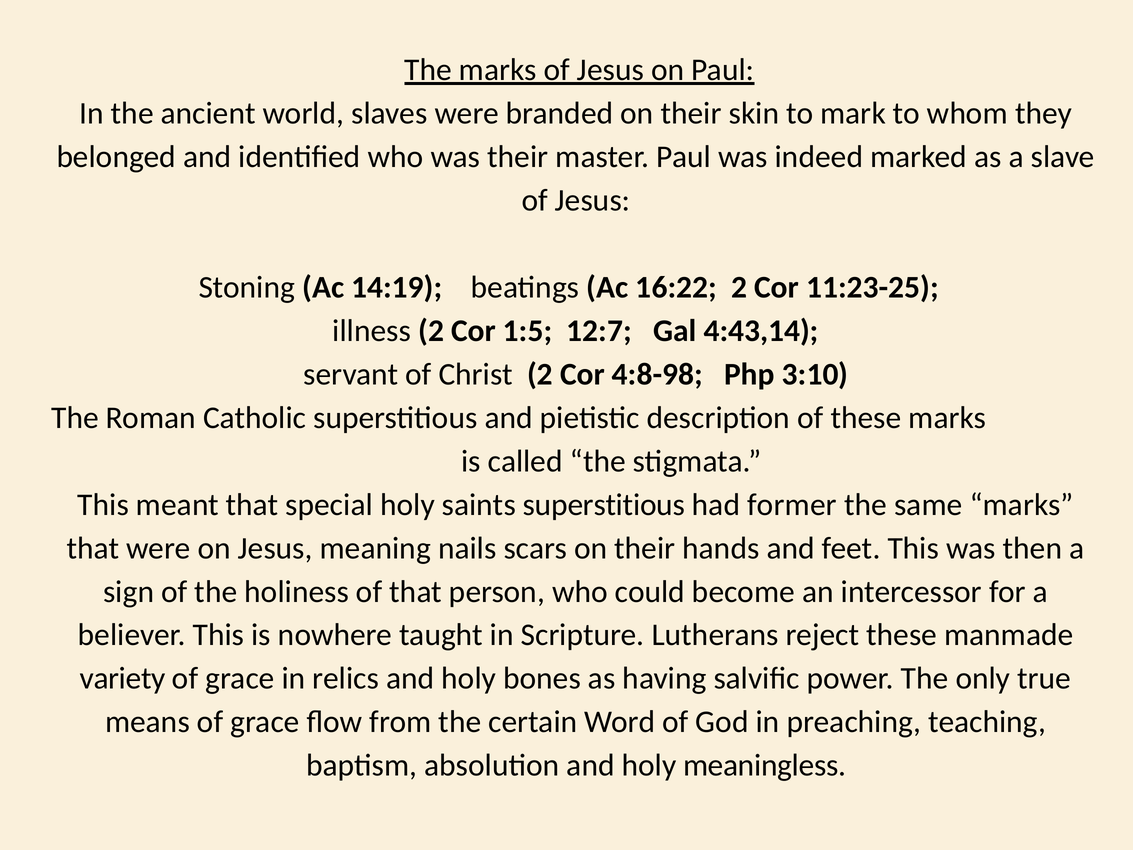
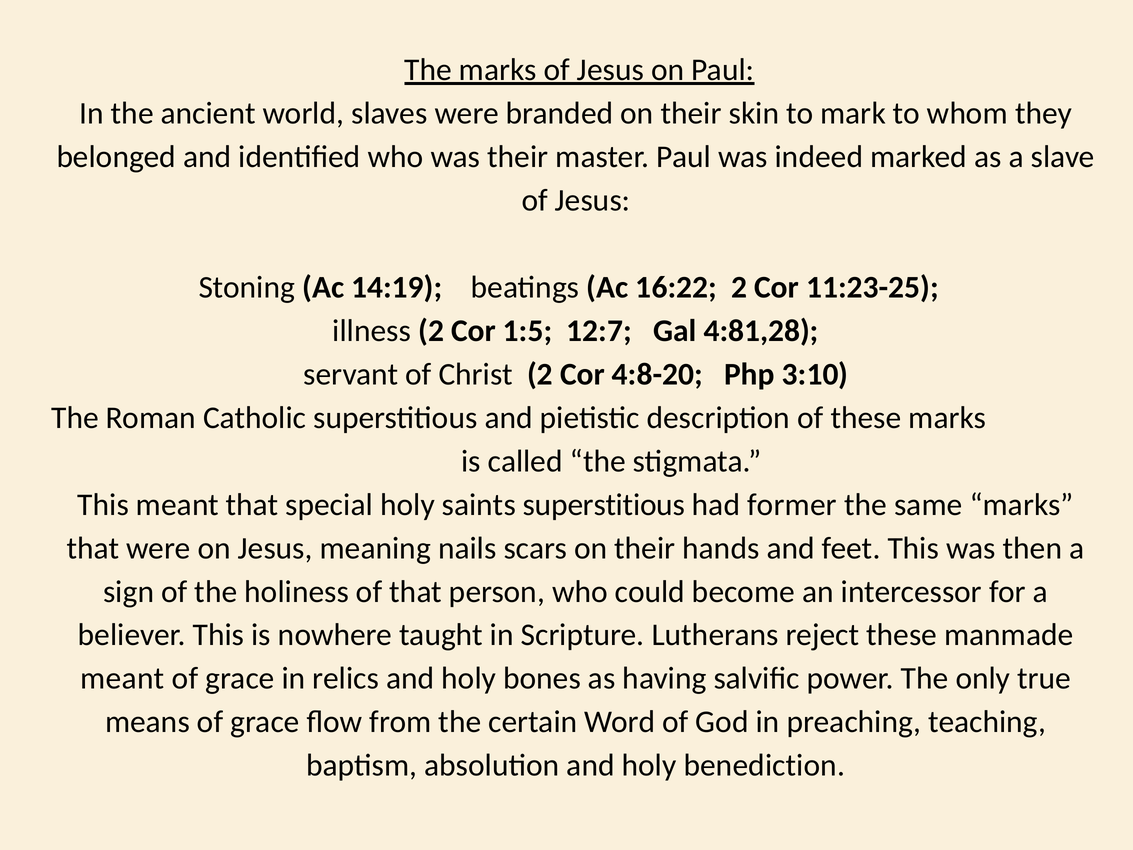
4:43,14: 4:43,14 -> 4:81,28 (761, 331)
4:8-98: 4:8-98 -> 4:8-20 (657, 374)
variety: variety -> meant (122, 678)
meaningless: meaningless -> benediction (764, 765)
